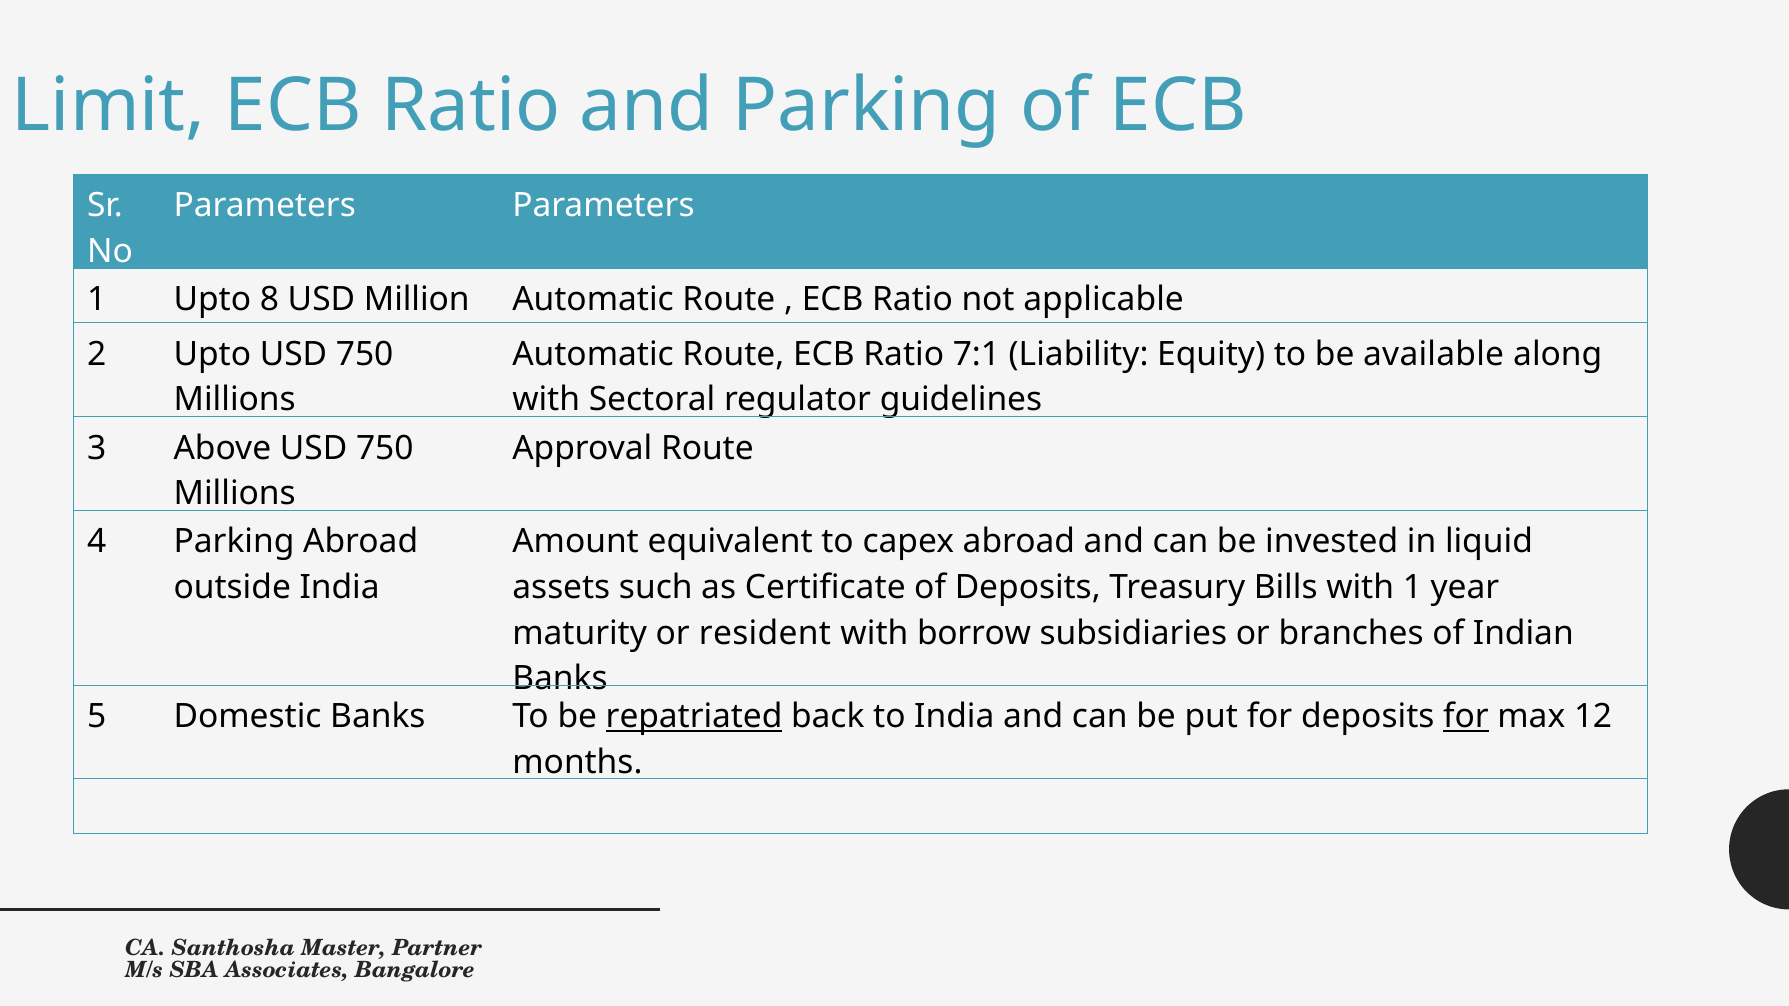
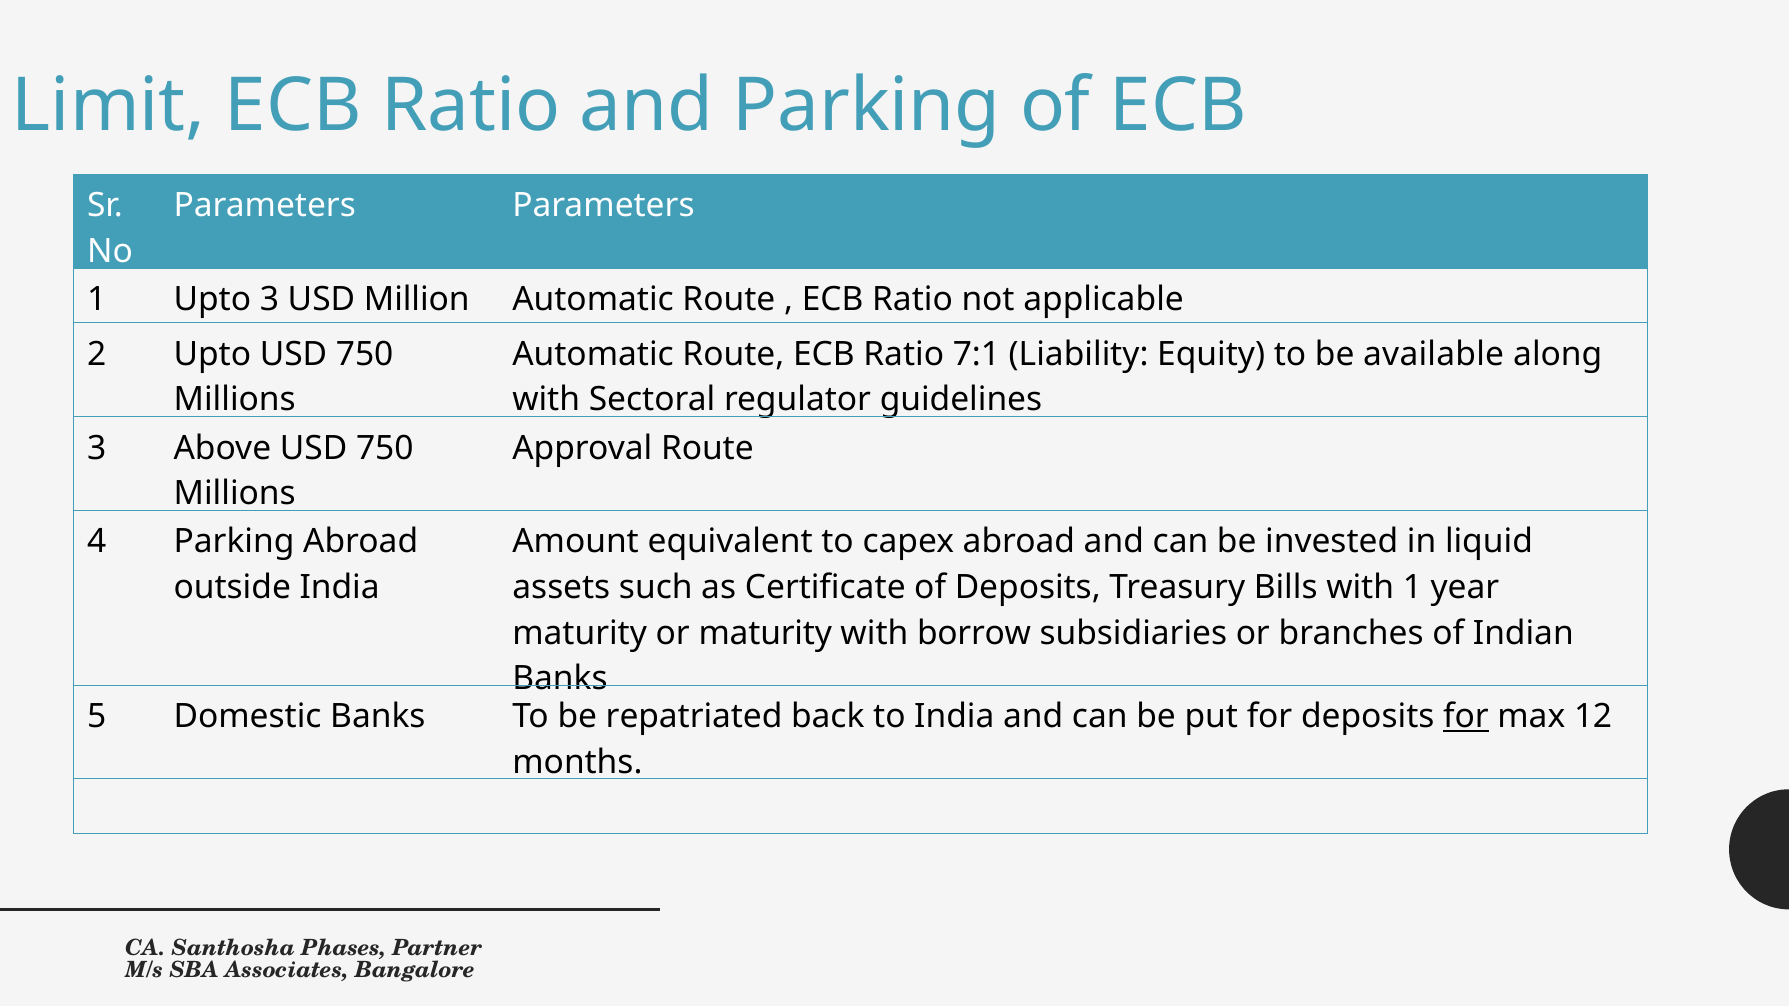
Upto 8: 8 -> 3 (269, 300)
or resident: resident -> maturity (765, 633)
repatriated underline: present -> none (694, 717)
Master: Master -> Phases (344, 948)
